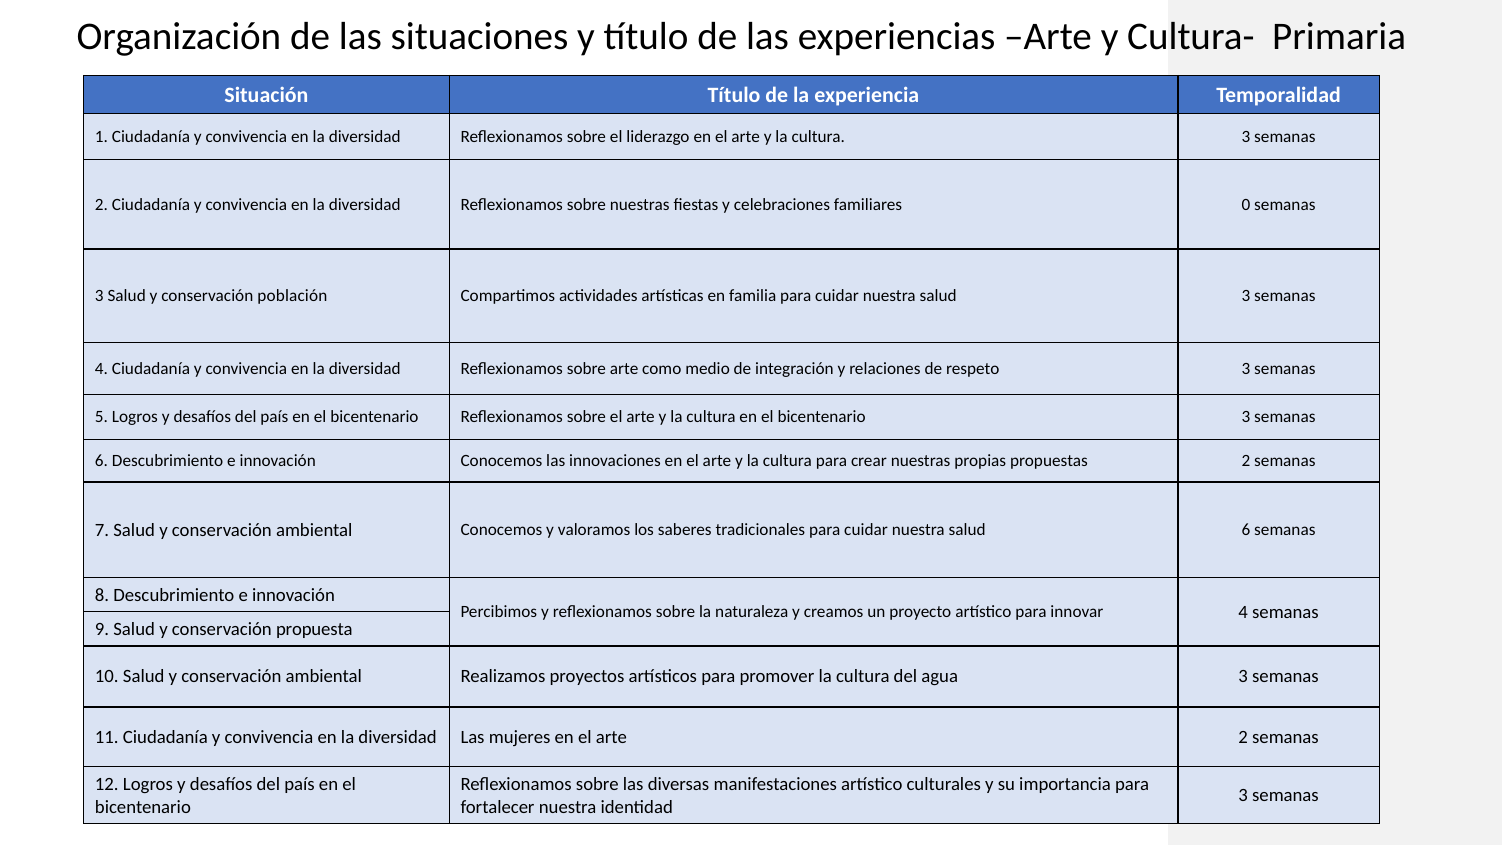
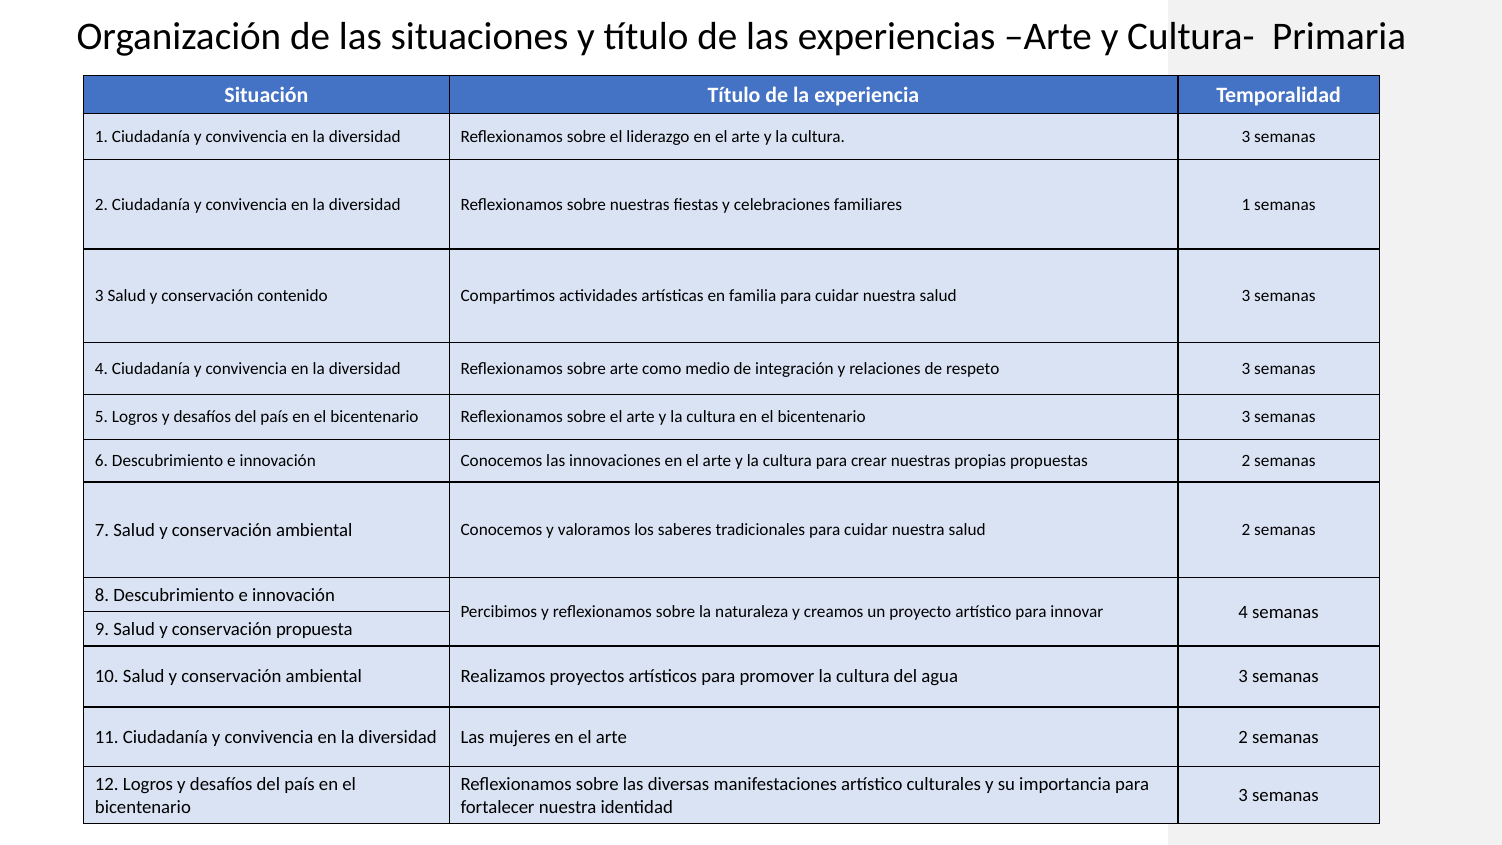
familiares 0: 0 -> 1 (1246, 204)
población: población -> contenido (292, 296)
salud 6: 6 -> 2 (1246, 530)
